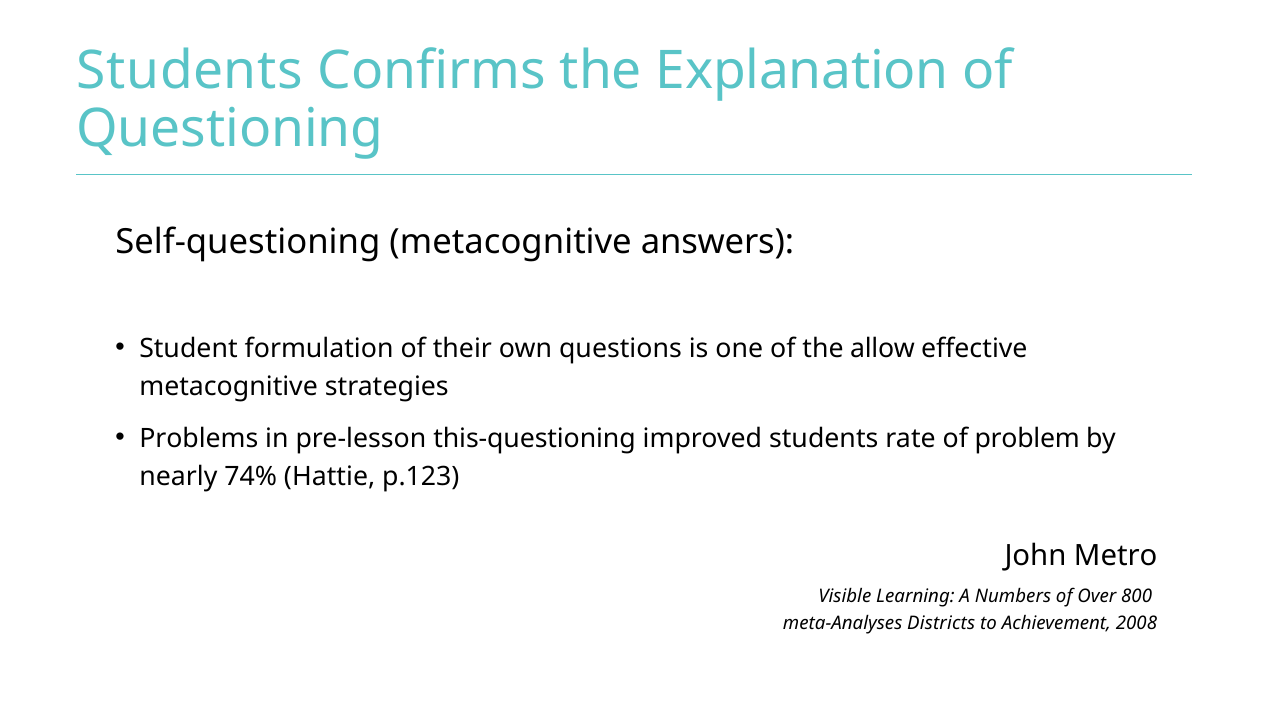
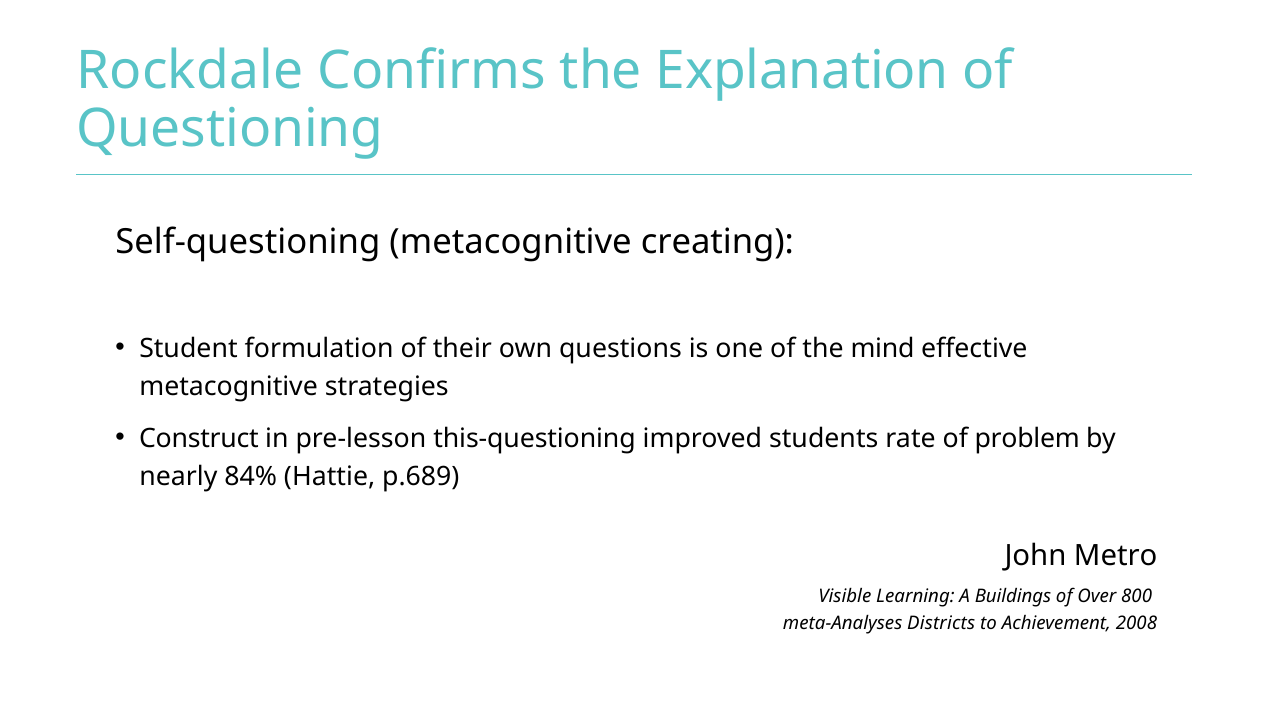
Students: Students -> Rockdale (190, 71)
answers: answers -> creating (717, 243)
allow: allow -> mind (882, 348)
Problems: Problems -> Construct (199, 439)
74%: 74% -> 84% (251, 477)
p.123: p.123 -> p.689 (421, 477)
Numbers: Numbers -> Buildings (1013, 596)
